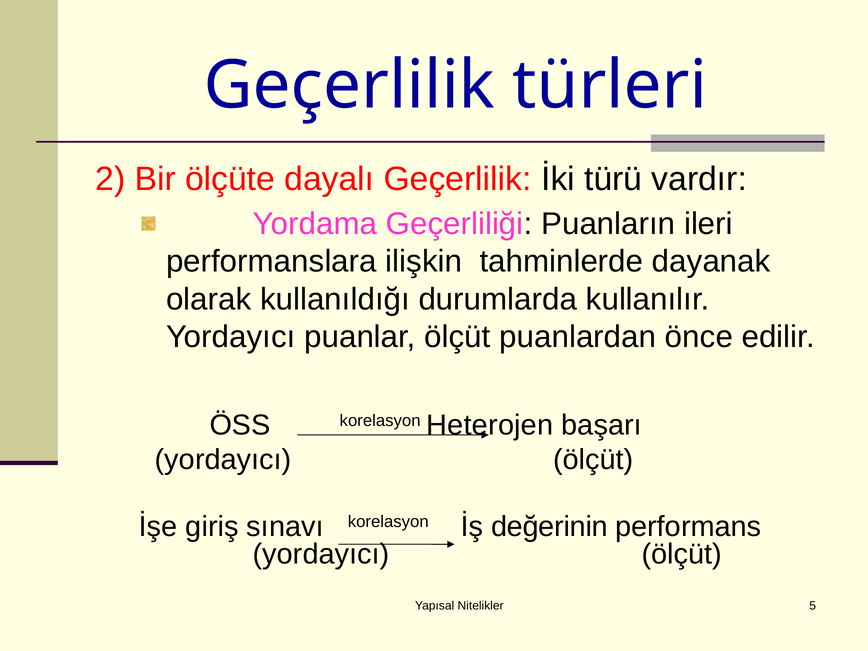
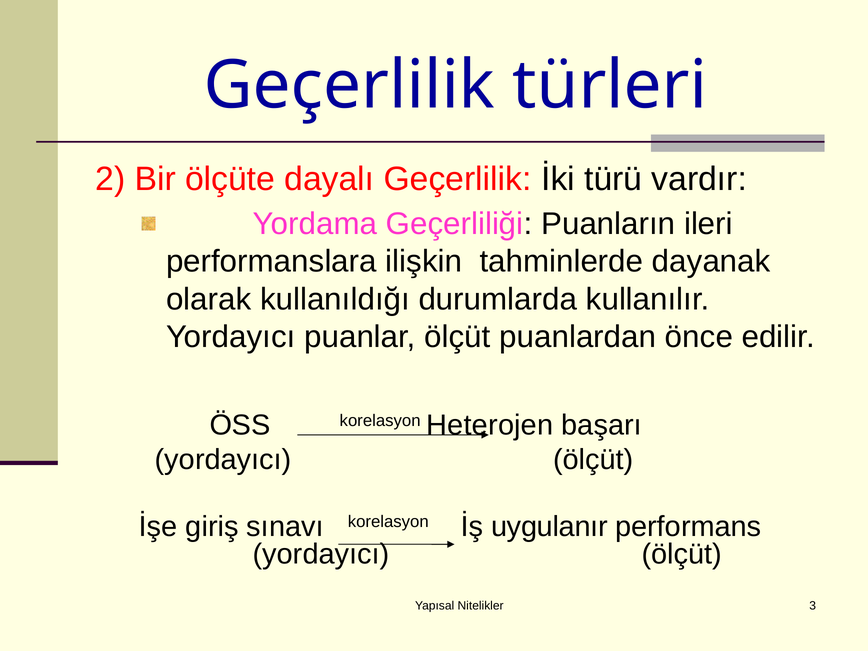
değerinin: değerinin -> uygulanır (549, 527)
5: 5 -> 3 (813, 606)
